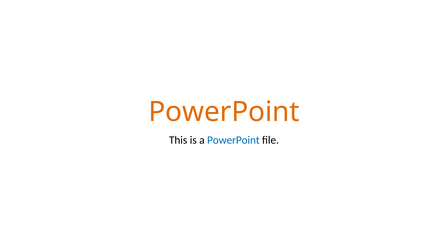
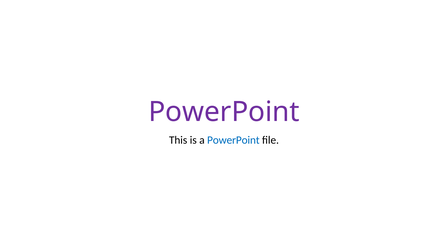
PowerPoint colour: orange -> purple (224, 112)
